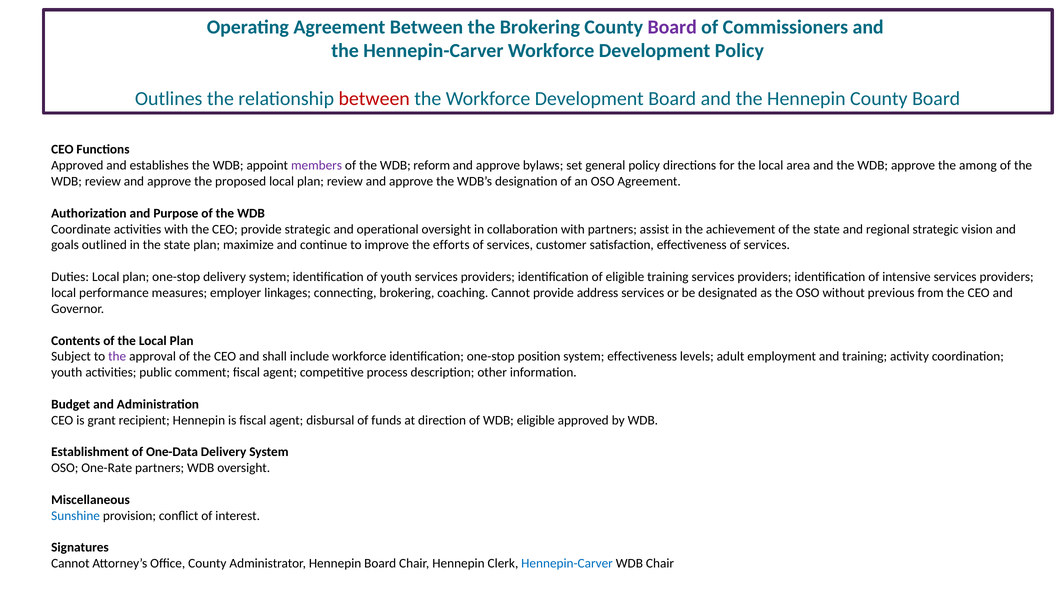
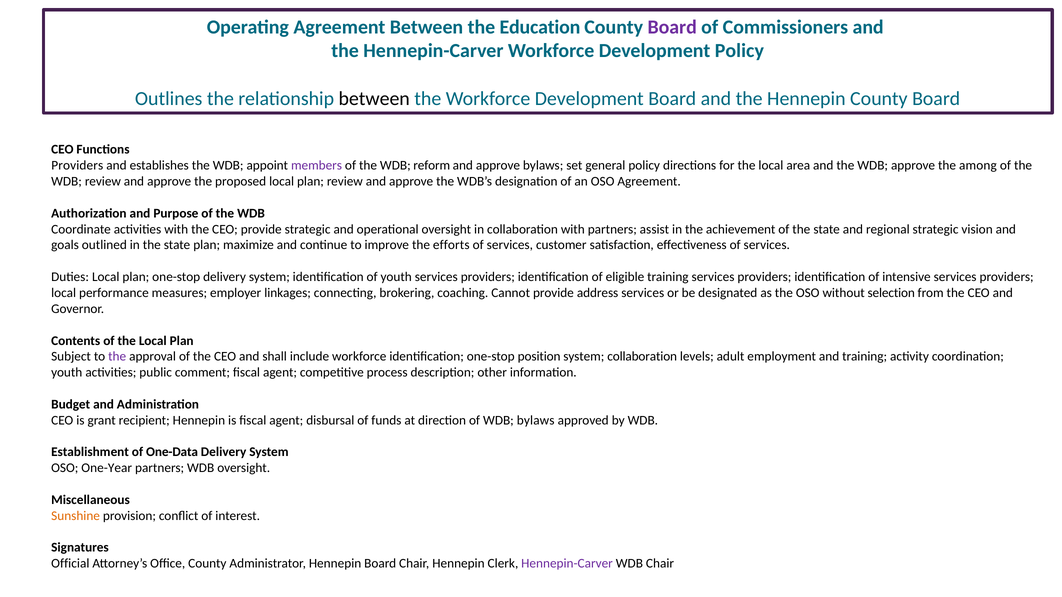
the Brokering: Brokering -> Education (540, 27)
between colour: red -> black (374, 99)
Approved: Approved -> Providers (77, 166)
previous: previous -> selection (891, 293)
system effectiveness: effectiveness -> collaboration (642, 357)
WDB eligible: eligible -> bylaws (536, 420)
One-Rate: One-Rate -> One-Year (107, 468)
Sunshine colour: blue -> orange (76, 516)
Cannot: Cannot -> Official (70, 564)
Hennepin-Carver colour: blue -> purple (567, 564)
